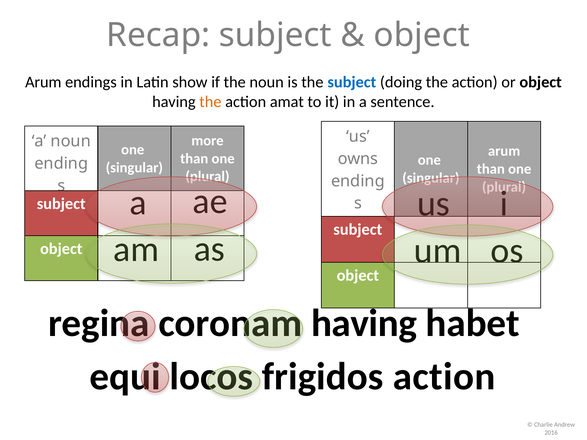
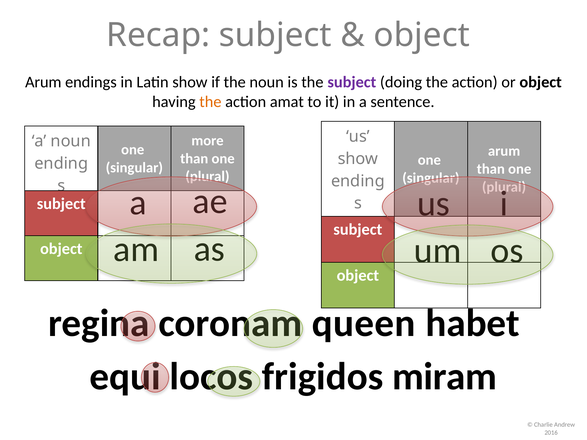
subject colour: blue -> purple (352, 82)
owns: owns -> show (358, 159)
having: having -> queen (364, 323)
frigidos action: action -> miram (445, 377)
